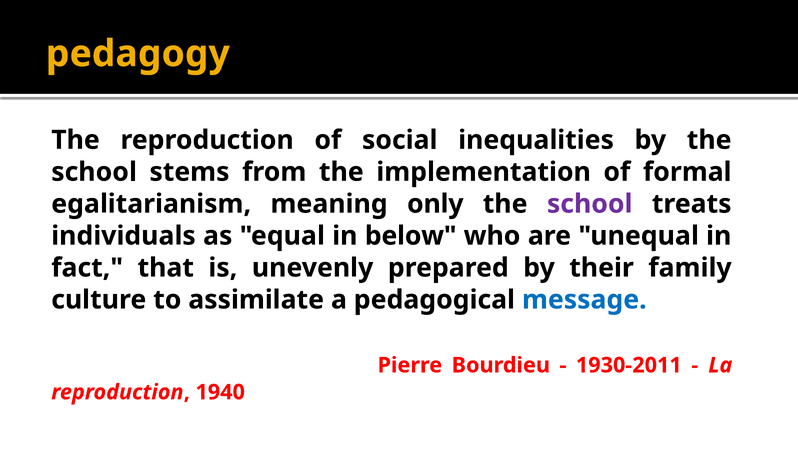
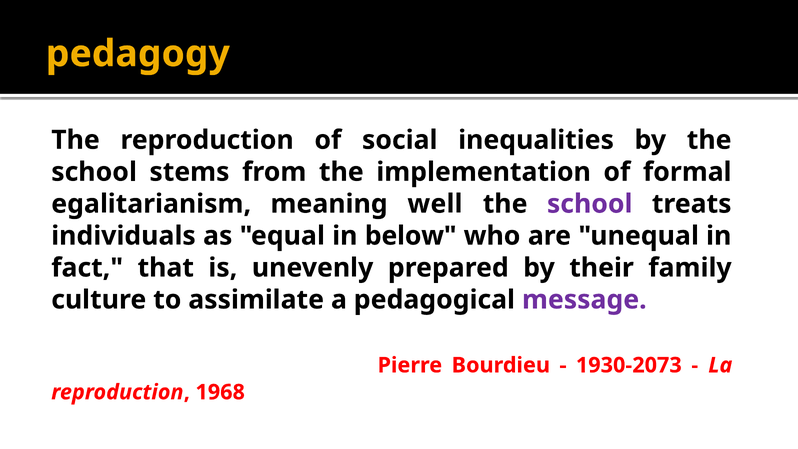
only: only -> well (435, 204)
message colour: blue -> purple (584, 300)
1930-2011: 1930-2011 -> 1930-2073 (629, 365)
1940: 1940 -> 1968 (220, 392)
